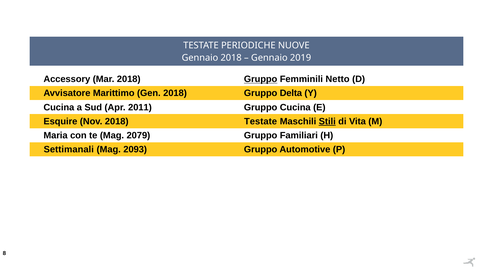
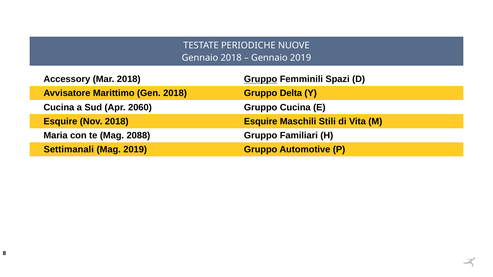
Netto: Netto -> Spazi (338, 79)
2011: 2011 -> 2060 (140, 107)
2018 Testate: Testate -> Esquire (261, 121)
Stili underline: present -> none (327, 121)
2079: 2079 -> 2088 (138, 136)
Mag 2093: 2093 -> 2019 (135, 150)
